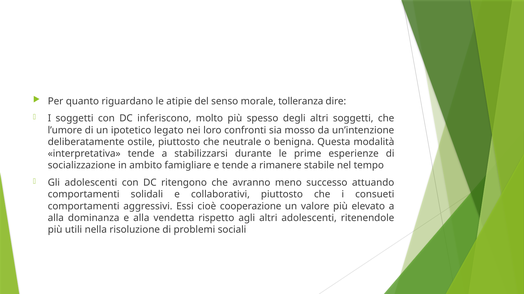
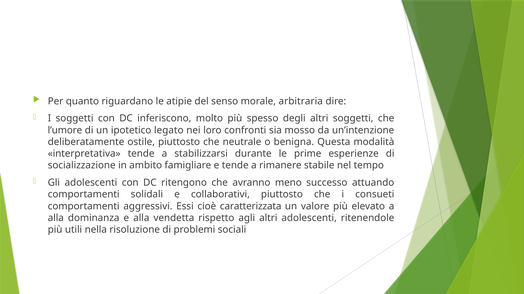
tolleranza: tolleranza -> arbitraria (301, 101)
cooperazione: cooperazione -> caratterizzata (251, 207)
